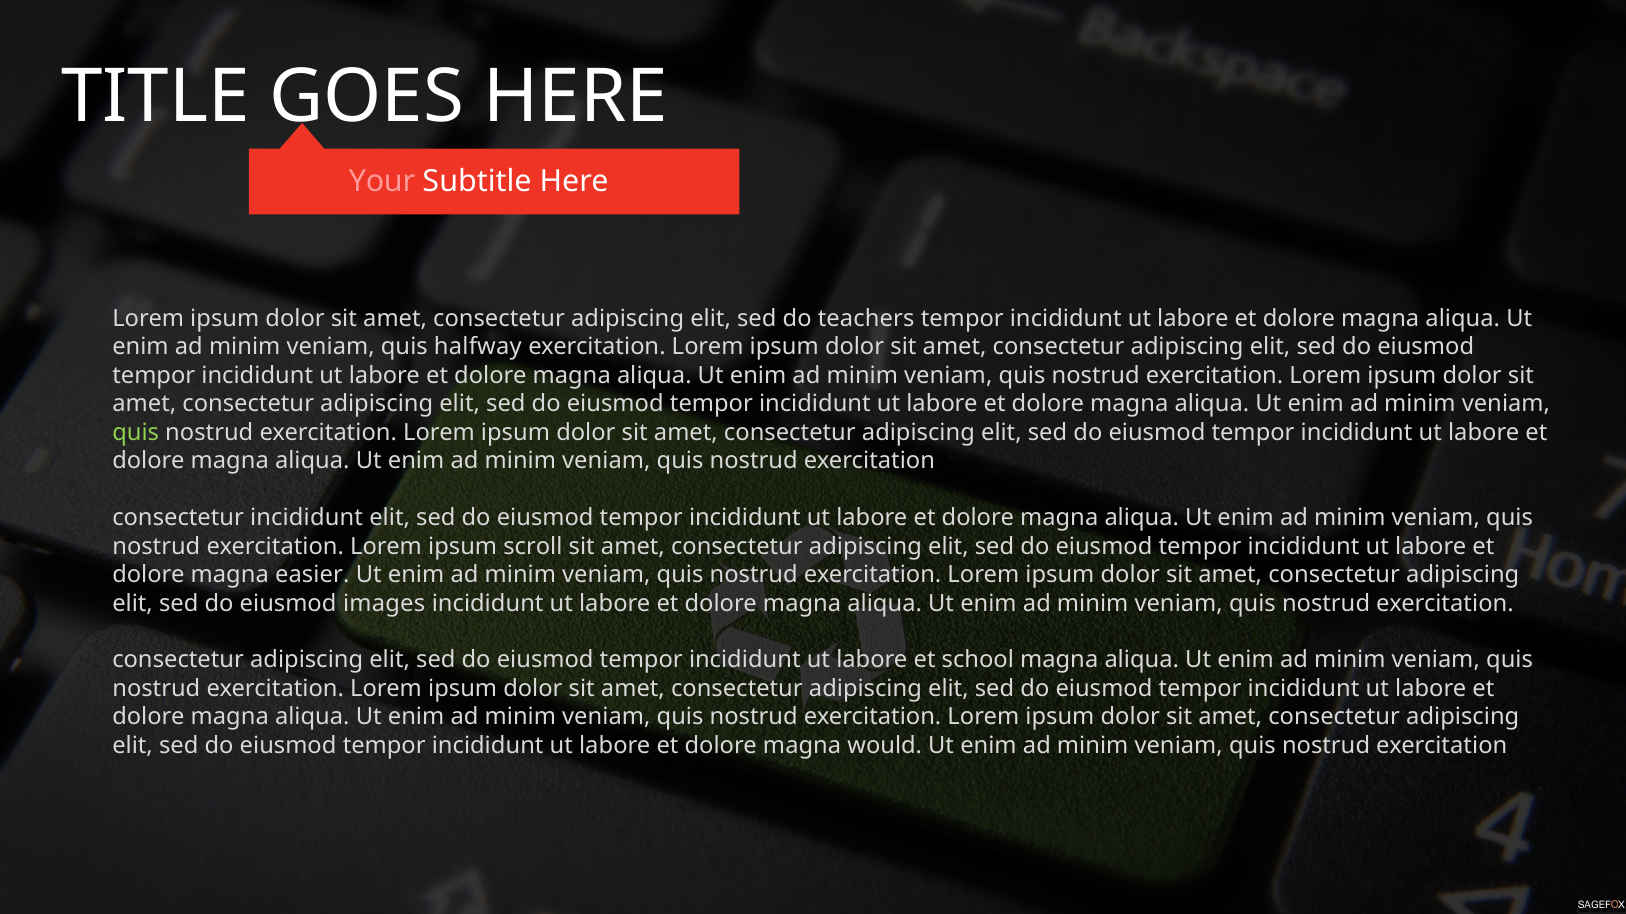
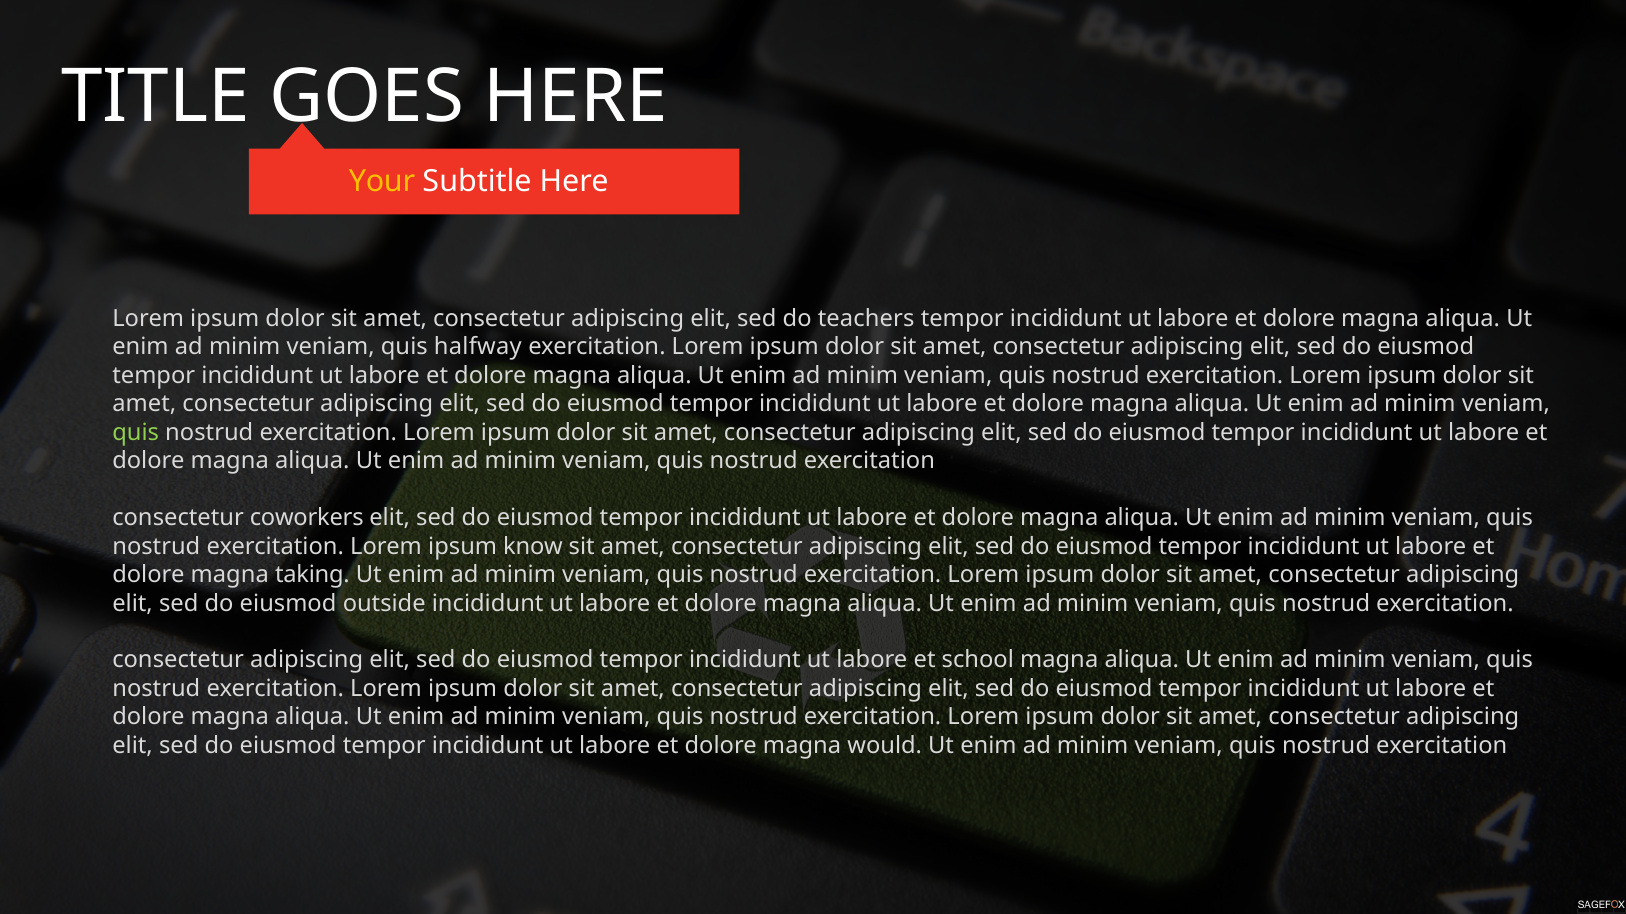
Your colour: pink -> yellow (382, 182)
consectetur incididunt: incididunt -> coworkers (307, 518)
scroll: scroll -> know (533, 547)
easier: easier -> taking (312, 575)
images: images -> outside (384, 604)
